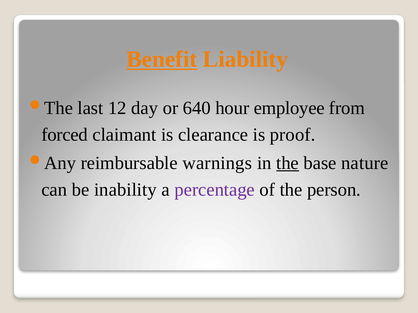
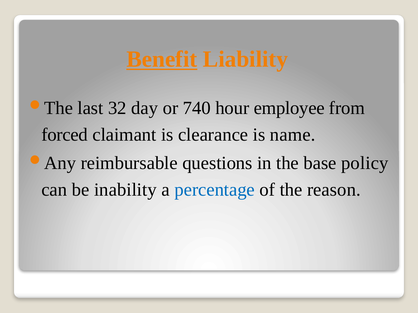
12: 12 -> 32 (117, 108)
640: 640 -> 740 (197, 108)
proof: proof -> name (293, 135)
warnings: warnings -> questions (217, 163)
the underline: present -> none (288, 163)
nature: nature -> policy (365, 163)
percentage colour: purple -> blue (215, 190)
person: person -> reason (334, 190)
